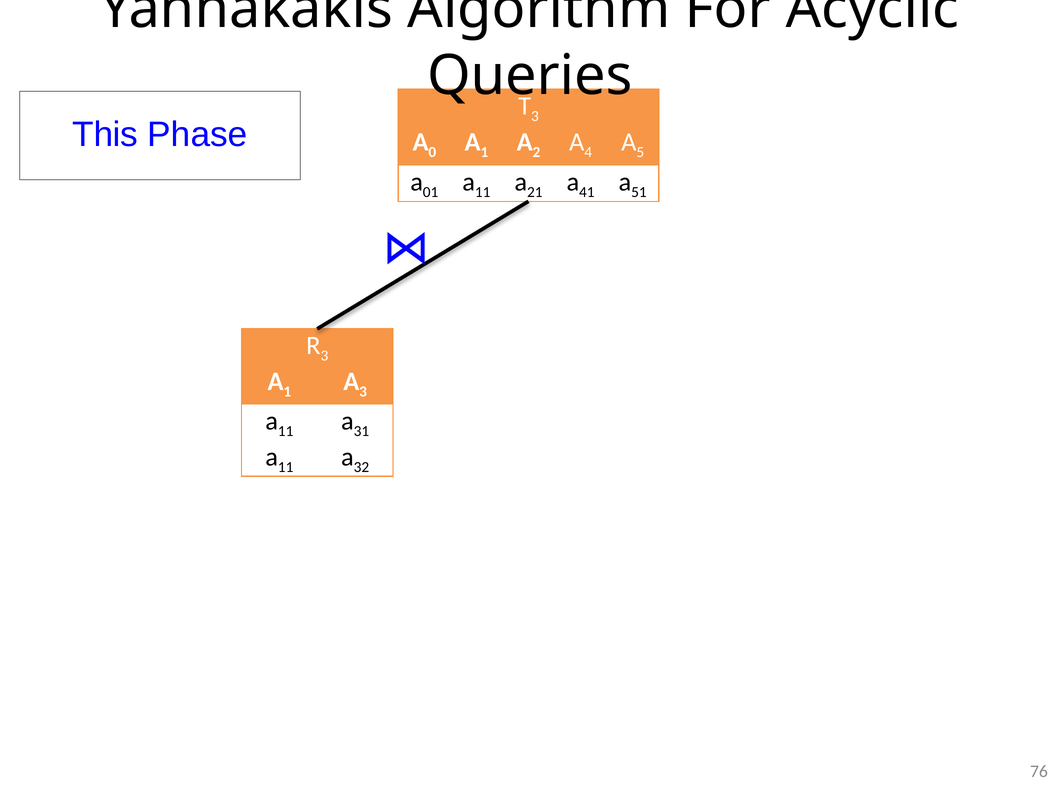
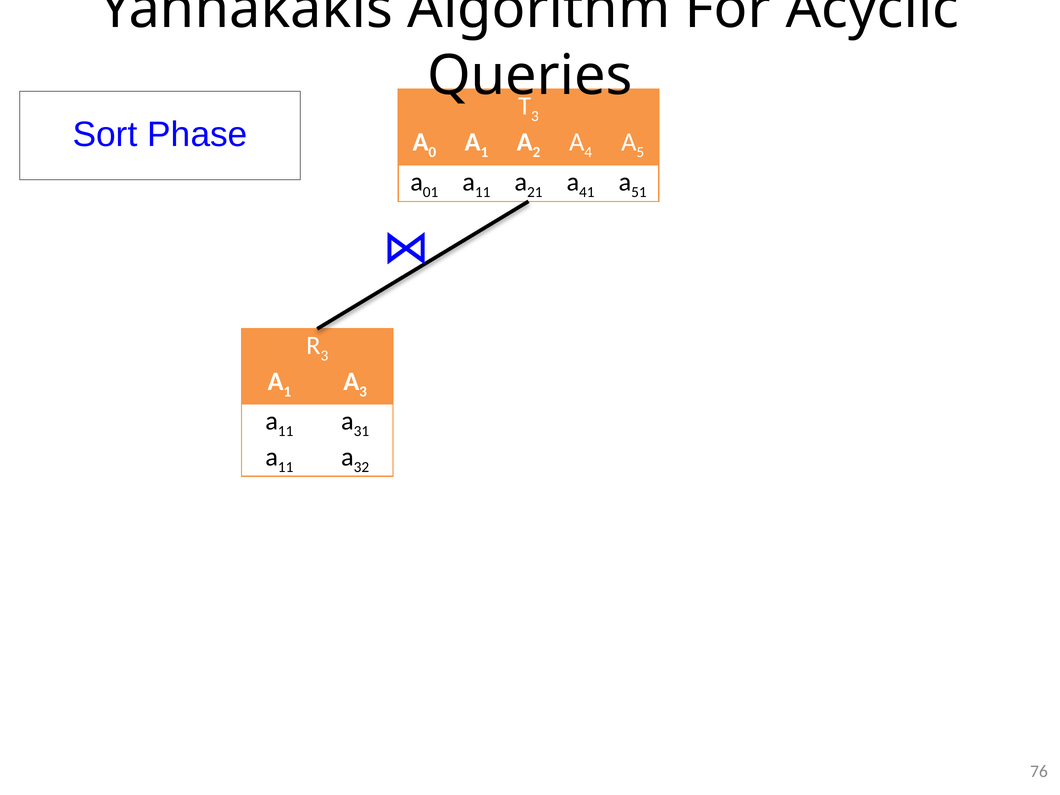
This: This -> Sort (105, 135)
